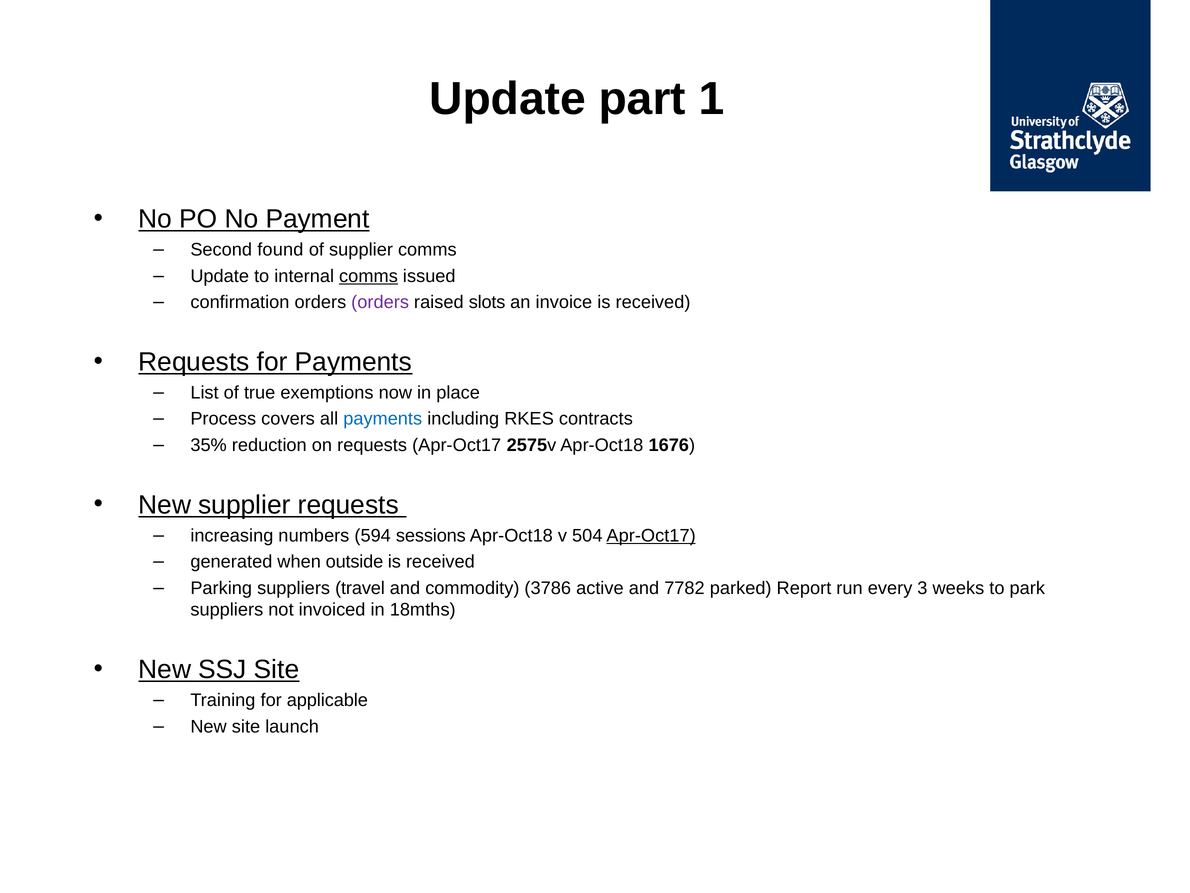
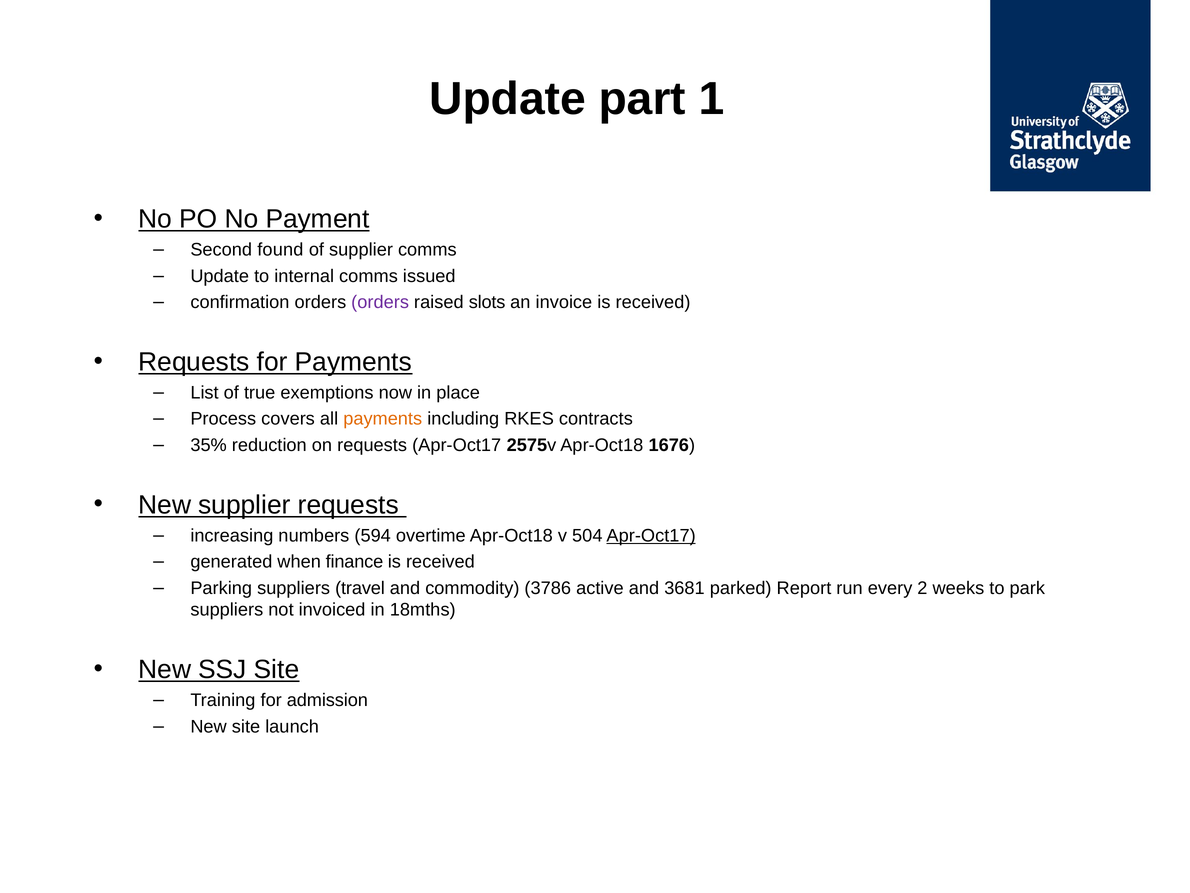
comms underline: present -> none (368, 276)
payments colour: blue -> orange (383, 419)
sessions: sessions -> overtime (431, 535)
outside: outside -> finance (354, 562)
7782: 7782 -> 3681 (684, 588)
3: 3 -> 2 (922, 588)
applicable: applicable -> admission (327, 700)
